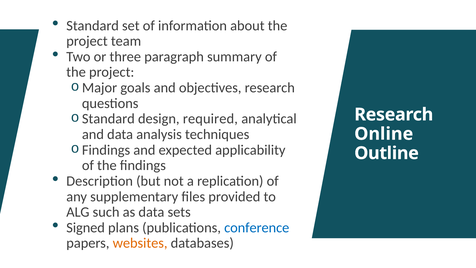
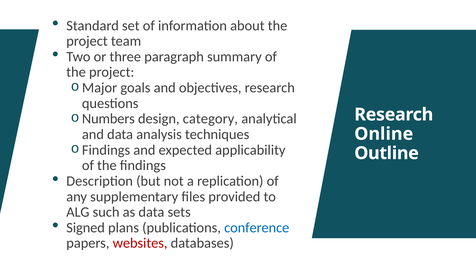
Standard: Standard -> Numbers (108, 119)
required: required -> category (210, 119)
websites colour: orange -> red (140, 243)
